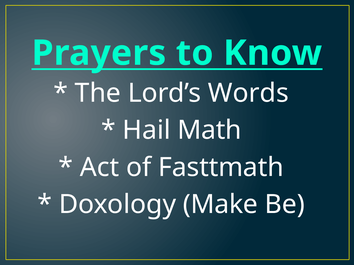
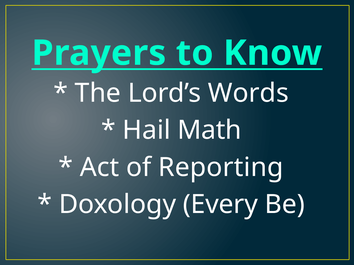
Fasttmath: Fasttmath -> Reporting (221, 168)
Make: Make -> Every (220, 205)
